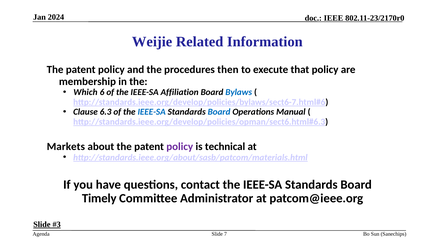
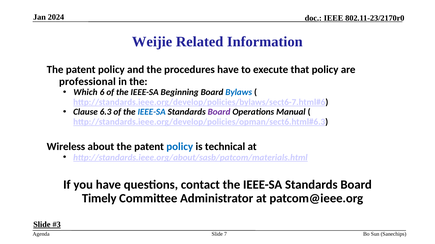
procedures then: then -> have (228, 70)
membership: membership -> professional (87, 82)
Affiliation: Affiliation -> Beginning (180, 92)
Board colour: blue -> purple (219, 112)
Markets: Markets -> Wireless (66, 147)
policy colour: purple -> blue (180, 147)
